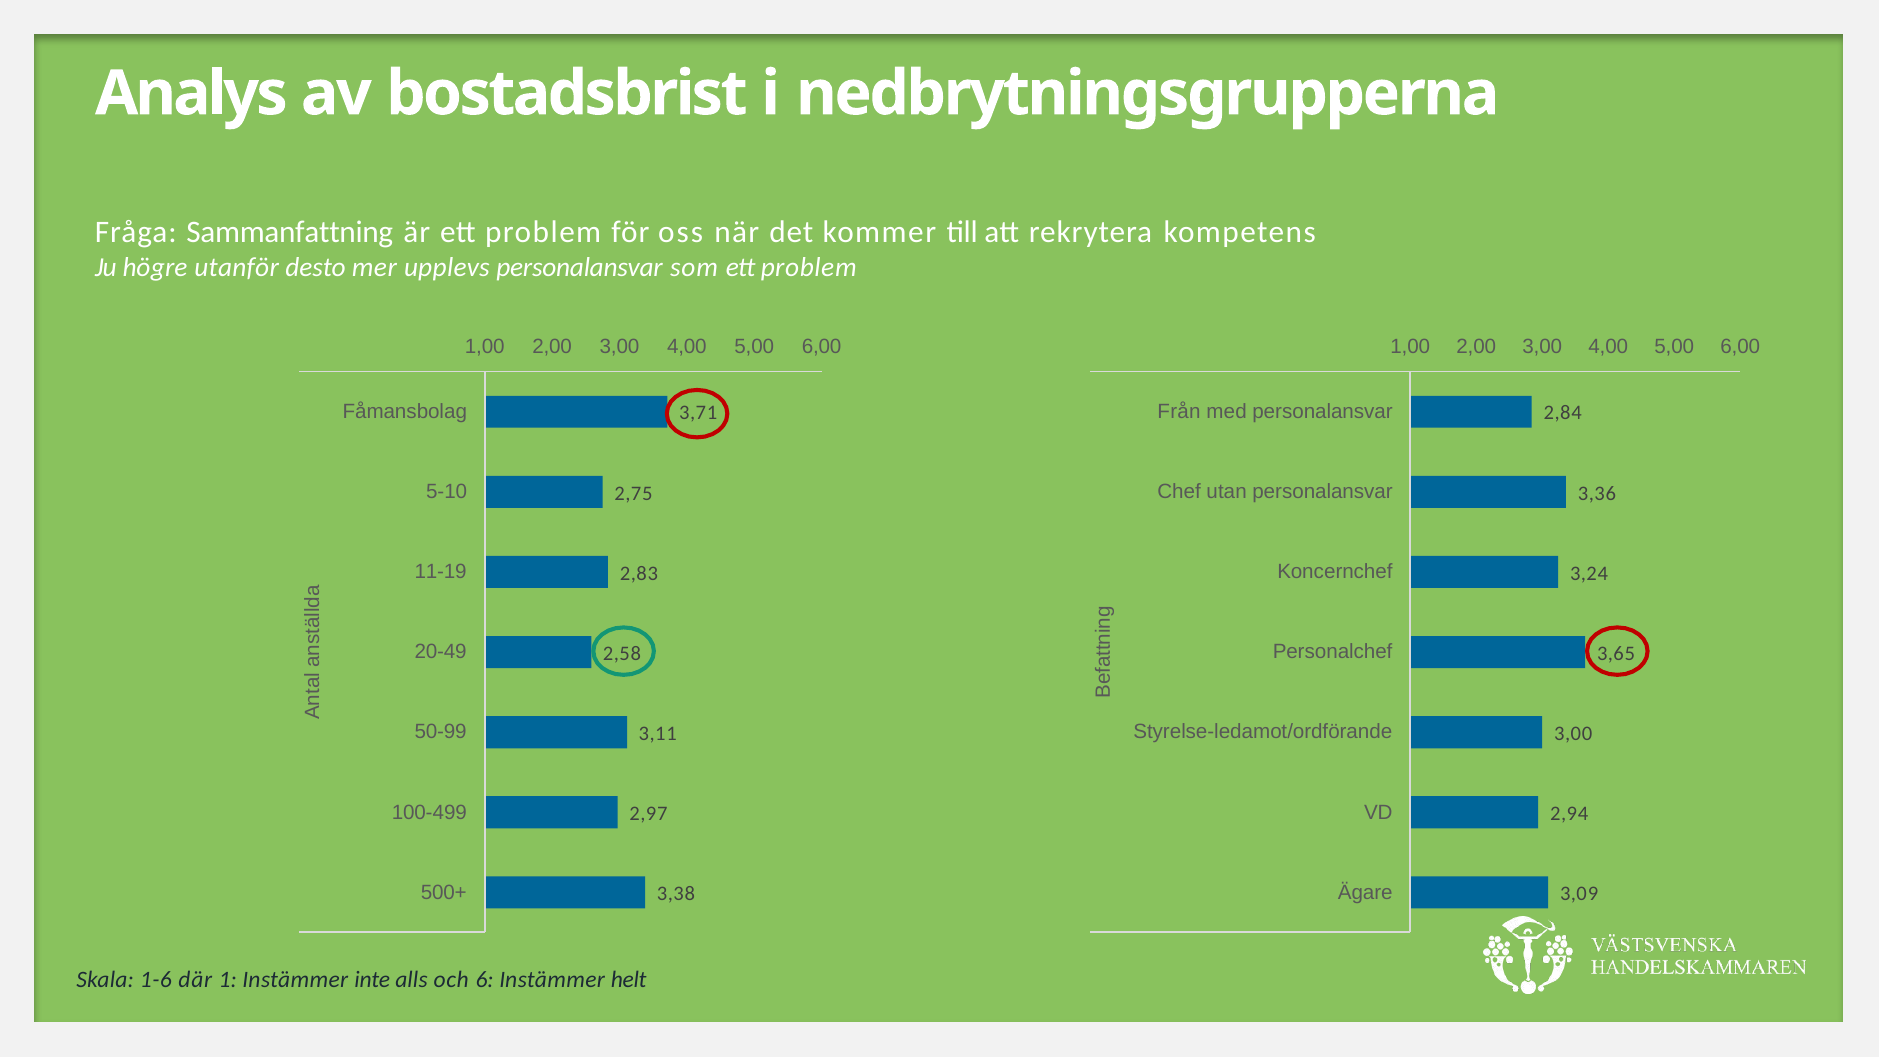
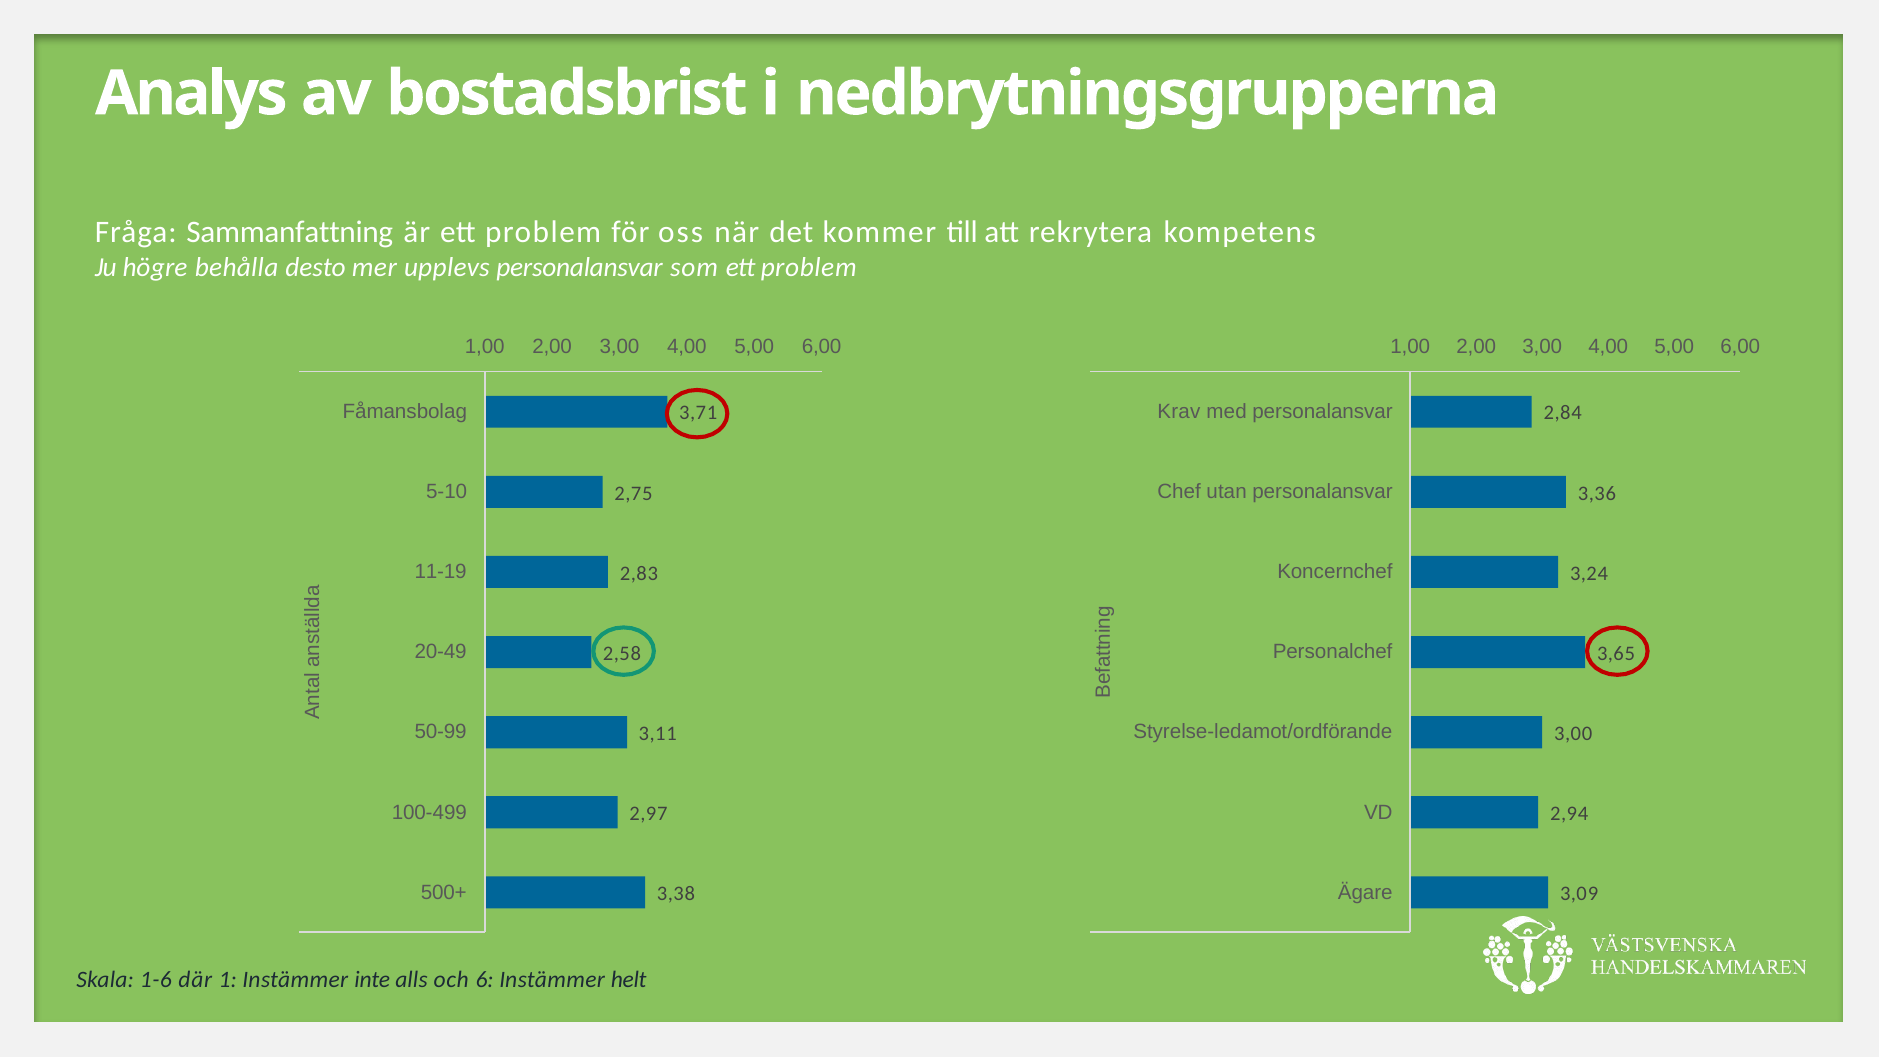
utanför: utanför -> behålla (237, 267)
Från: Från -> Krav (1179, 412)
